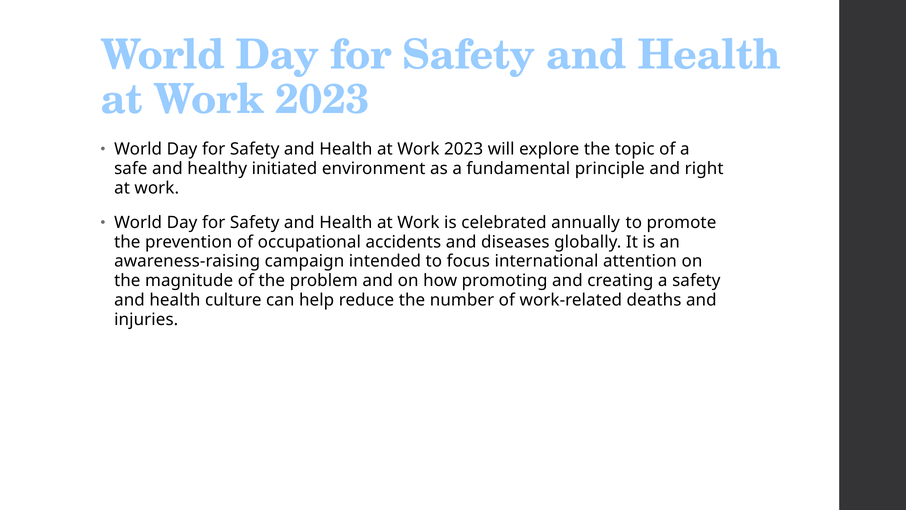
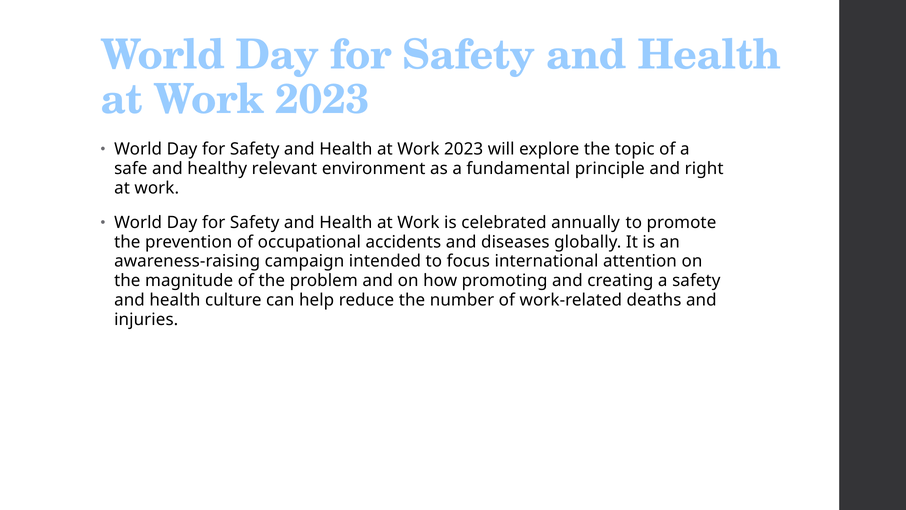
initiated: initiated -> relevant (284, 169)
